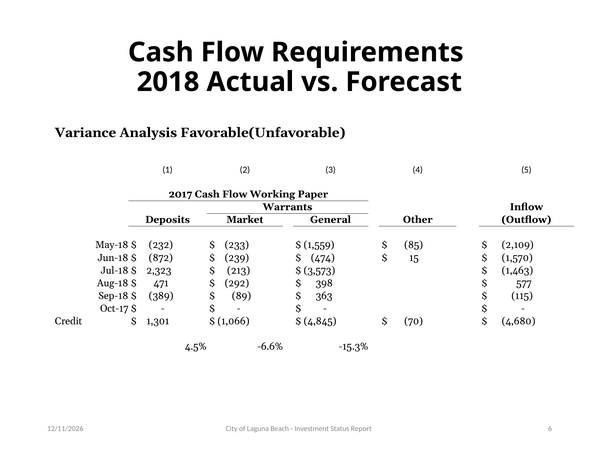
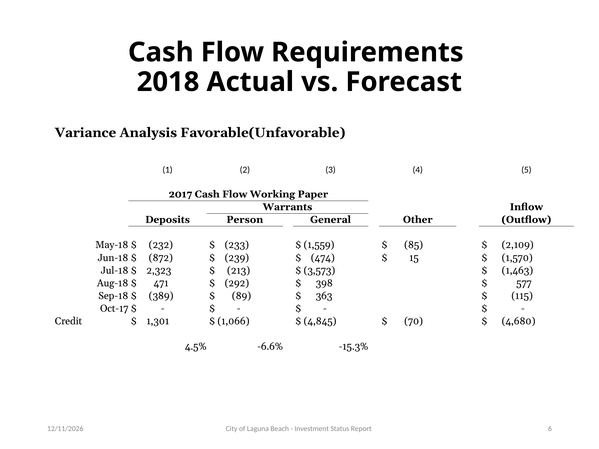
Market: Market -> Person (245, 220)
